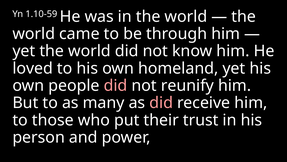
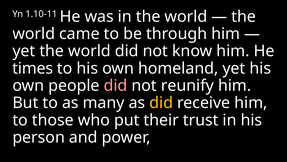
1.10-59: 1.10-59 -> 1.10-11 (41, 14)
loved: loved -> times (33, 68)
did colour: pink -> yellow (161, 103)
